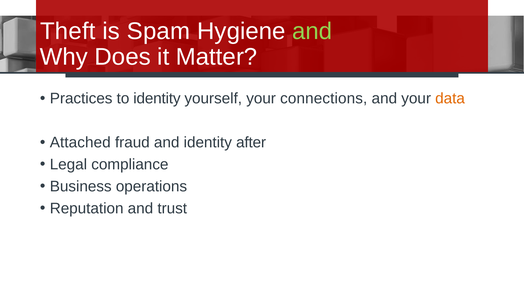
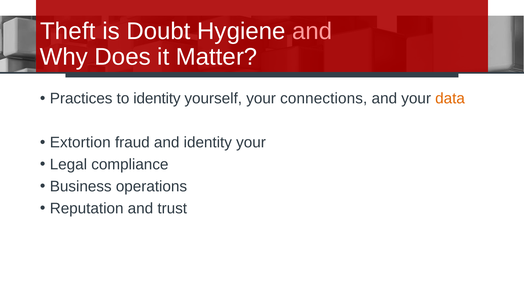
Spam: Spam -> Doubt (159, 31)
and colour: light green -> pink (312, 31)
Attached: Attached -> Extortion (80, 142)
identity after: after -> your (251, 142)
